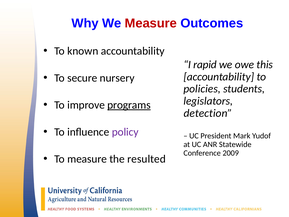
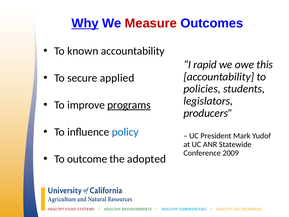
Why underline: none -> present (85, 23)
nursery: nursery -> applied (117, 78)
detection: detection -> producers (208, 113)
policy colour: purple -> blue (125, 132)
To measure: measure -> outcome (87, 159)
resulted: resulted -> adopted (147, 159)
